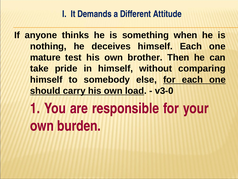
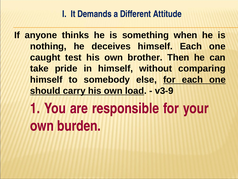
mature: mature -> caught (45, 57)
v3-0: v3-0 -> v3-9 (164, 91)
